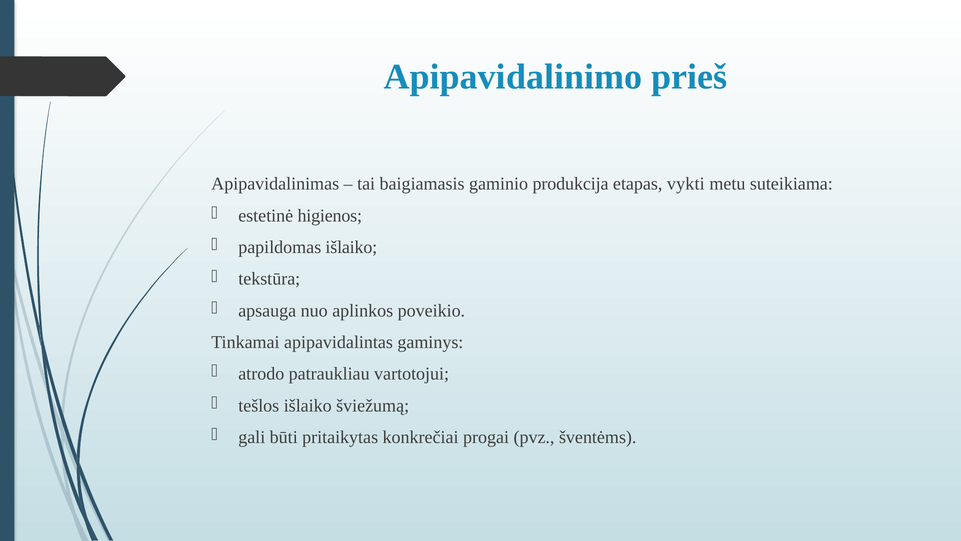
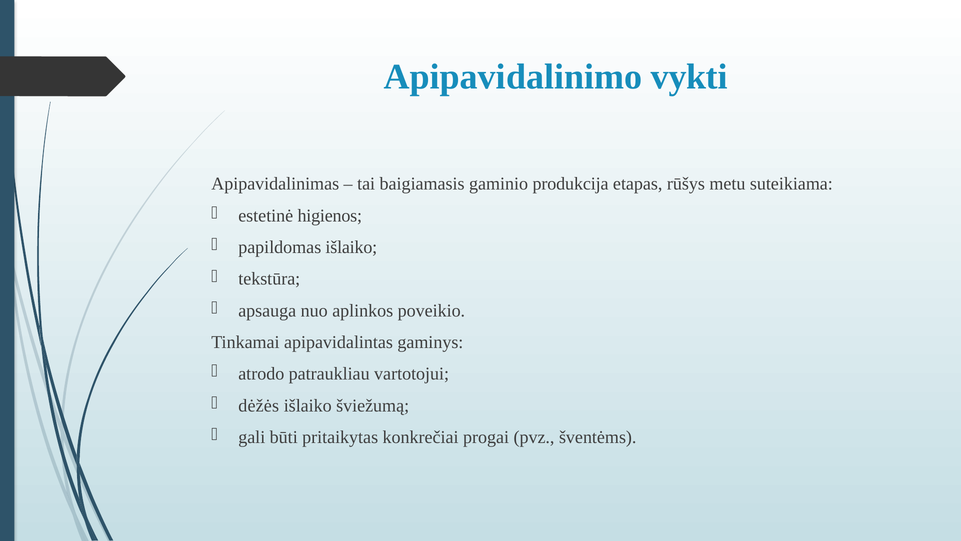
prieš: prieš -> vykti (689, 77)
vykti: vykti -> rūšys (686, 184)
tešlos: tešlos -> dėžės (259, 405)
